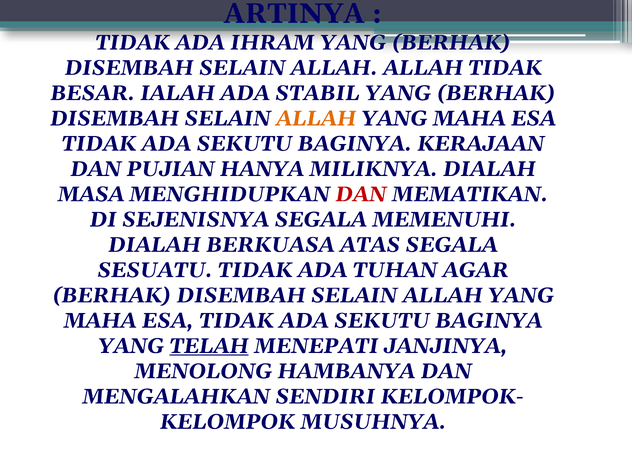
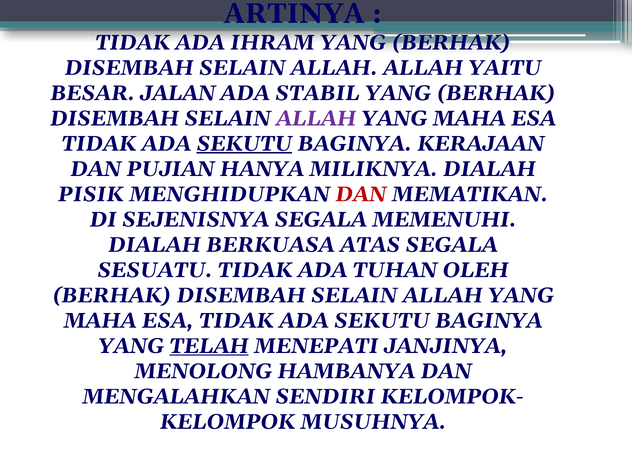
ALLAH TIDAK: TIDAK -> YAITU (505, 68)
IALAH: IALAH -> JALAN (178, 93)
ALLAH colour: orange -> purple (316, 118)
SEKUTU underline: none -> present (244, 144)
MASA: MASA -> PISIK (91, 194)
AGAR: AGAR -> OLEH (476, 270)
